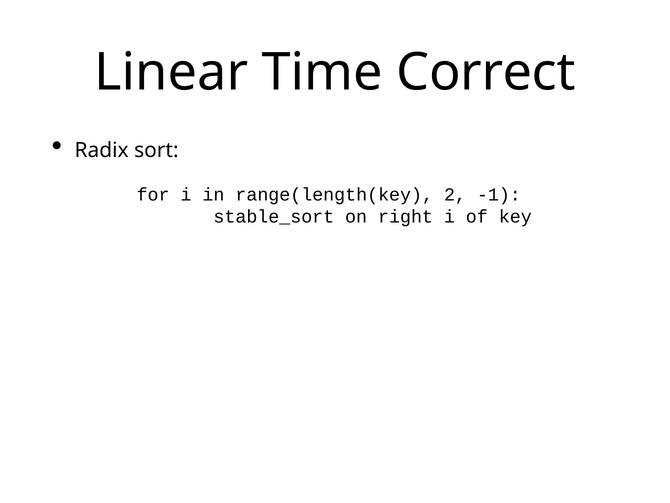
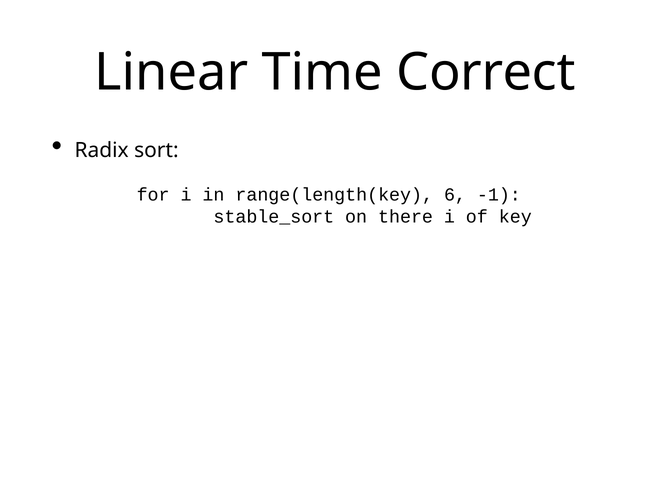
2: 2 -> 6 (455, 194)
right: right -> there (406, 216)
